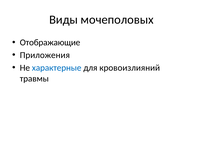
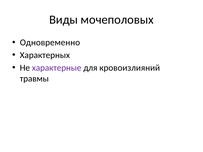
Отображающие: Отображающие -> Одновременно (50, 43)
Приложения: Приложения -> Характерных (45, 55)
характерные colour: blue -> purple (57, 68)
